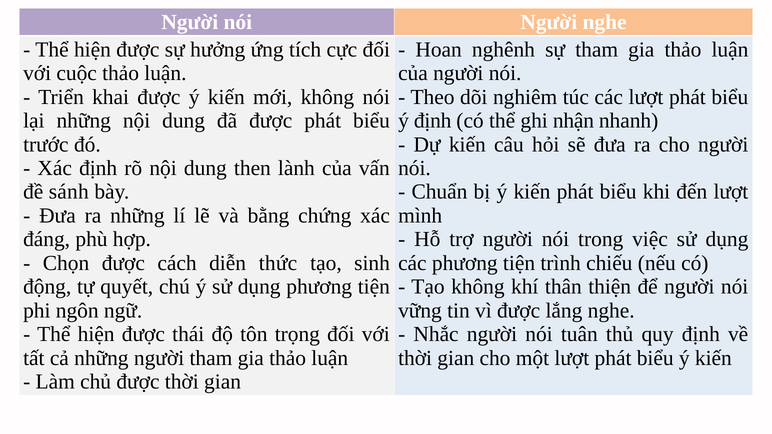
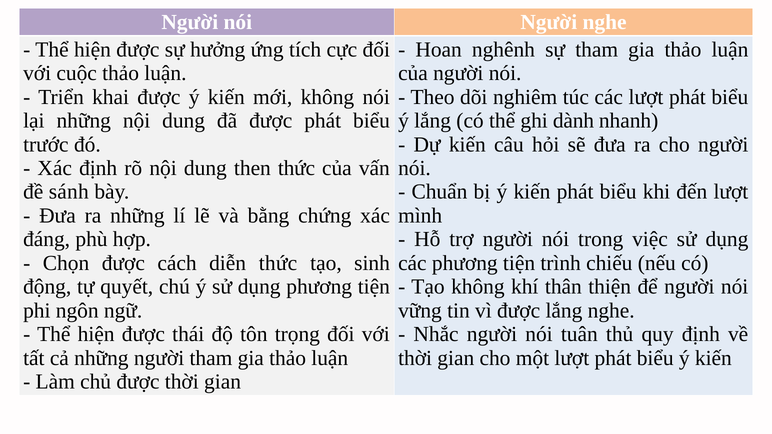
ý định: định -> lắng (433, 121)
nhận: nhận -> dành (573, 121)
then lành: lành -> thức (297, 168)
